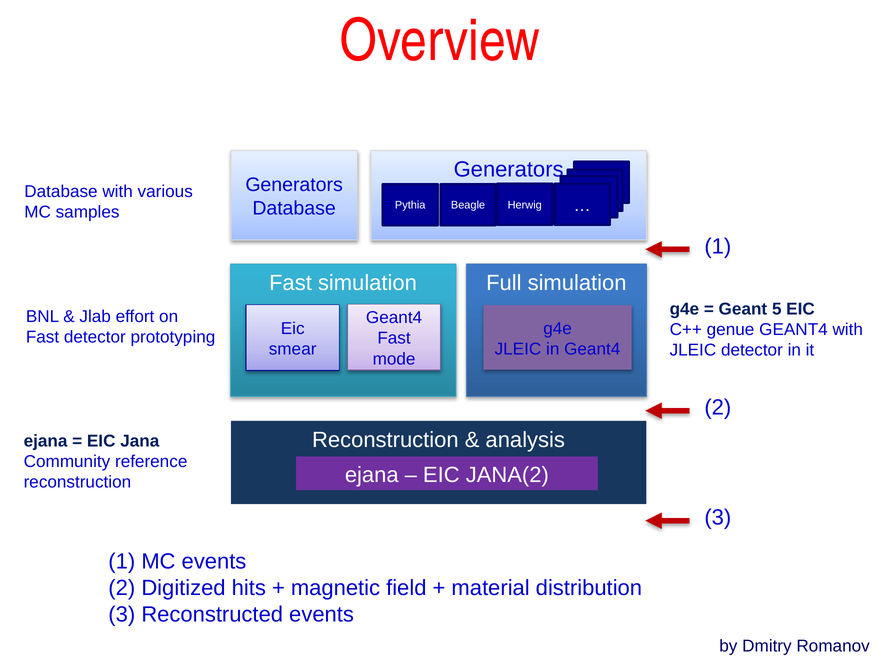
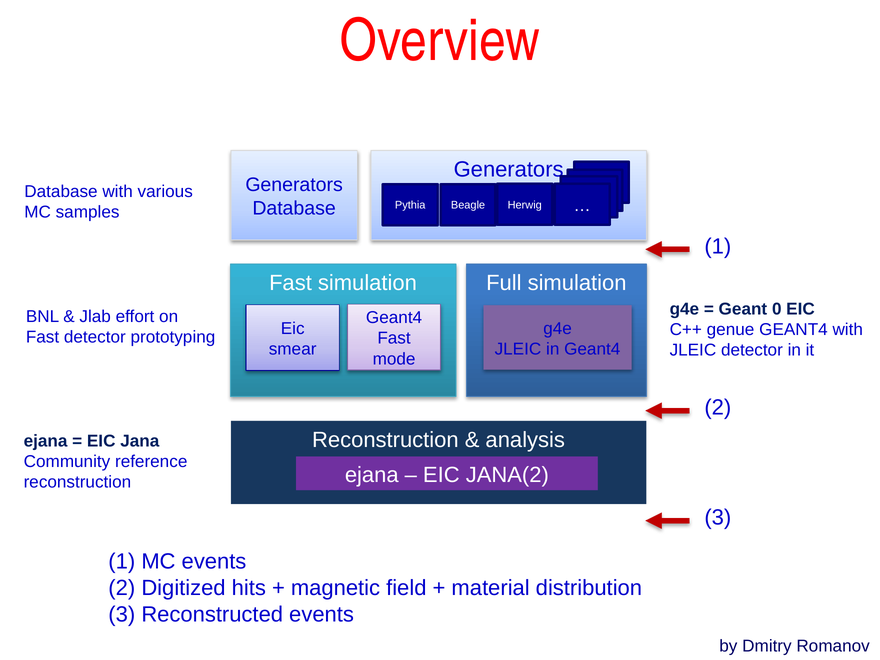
5: 5 -> 0 (777, 309)
